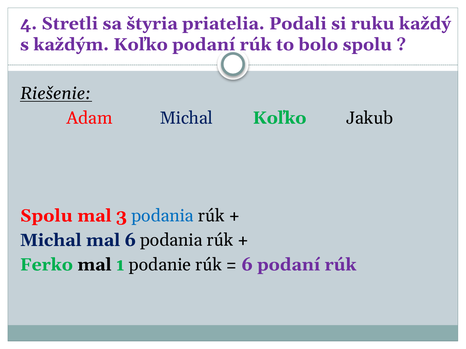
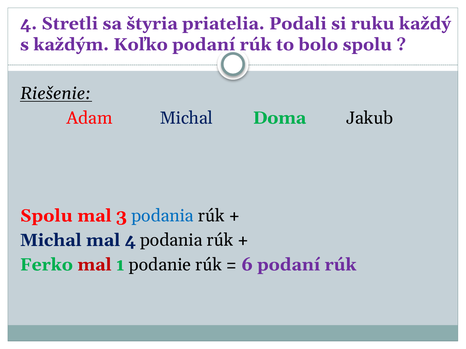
Michal Koľko: Koľko -> Doma (280, 118)
mal 6: 6 -> 4 (130, 241)
mal colour: black -> red (94, 265)
